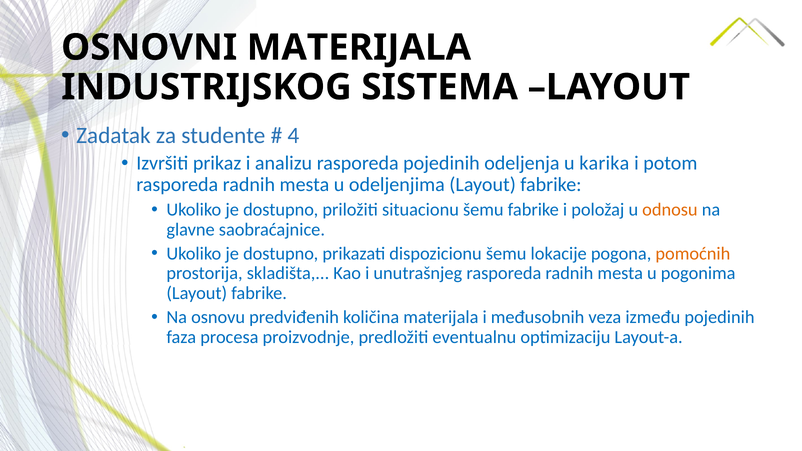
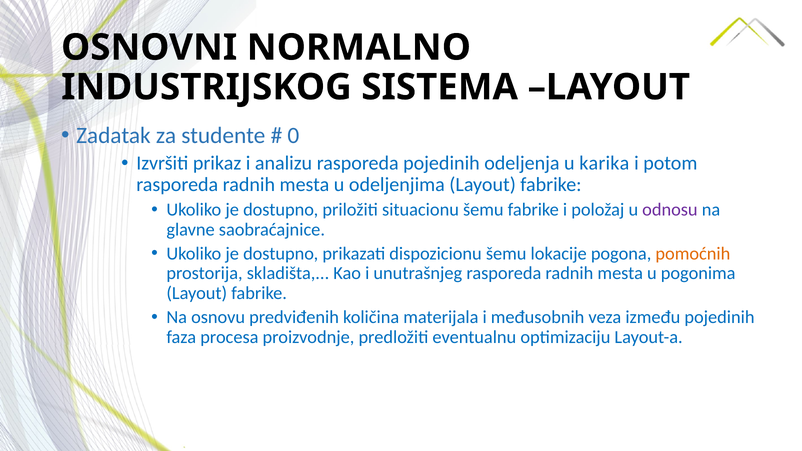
OSNOVNI MATERIJALA: MATERIJALA -> NORMALNO (359, 48)
4: 4 -> 0 (293, 136)
odnosu colour: orange -> purple (670, 210)
